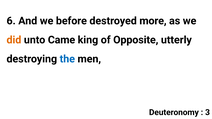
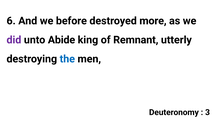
did colour: orange -> purple (14, 40)
Came: Came -> Abide (61, 40)
Opposite: Opposite -> Remnant (136, 40)
